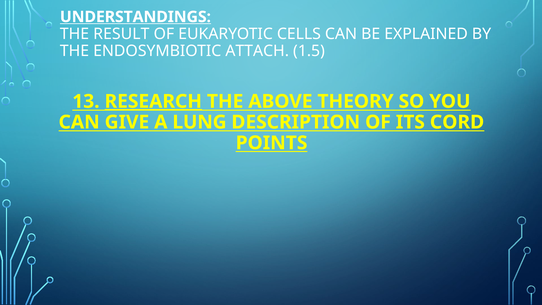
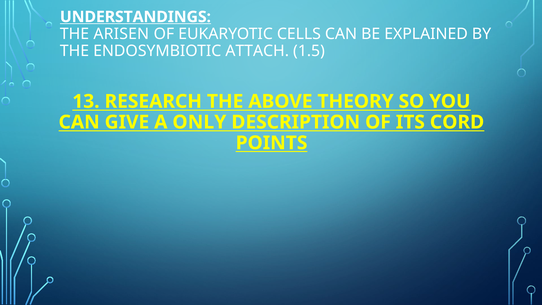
RESULT: RESULT -> ARISEN (121, 34)
RESEARCH underline: present -> none (153, 101)
LUNG: LUNG -> ONLY (199, 122)
